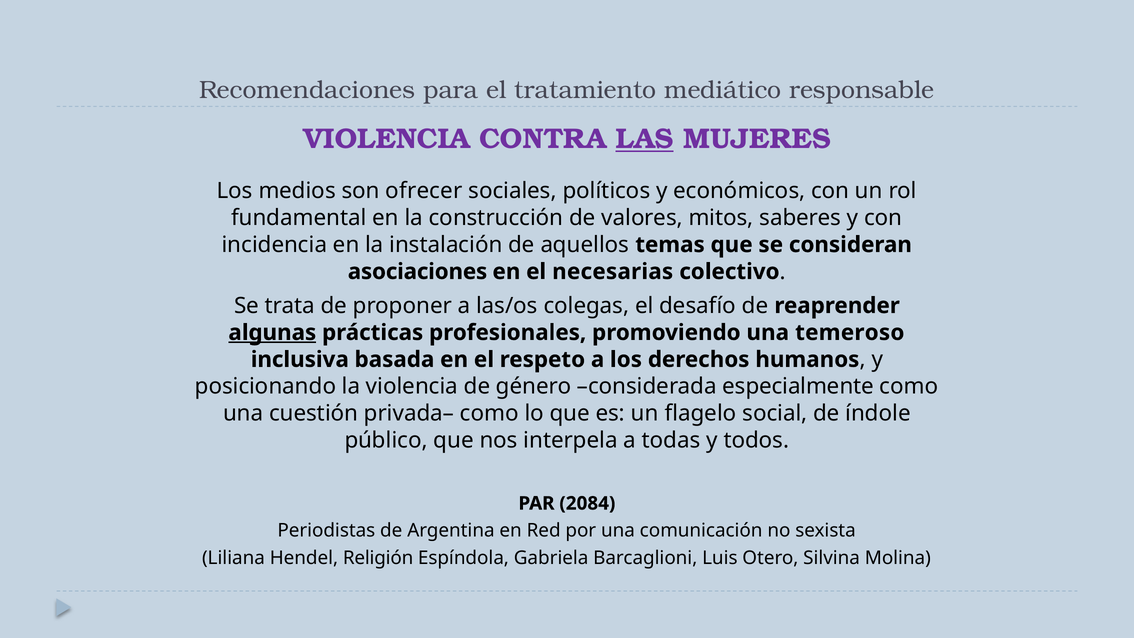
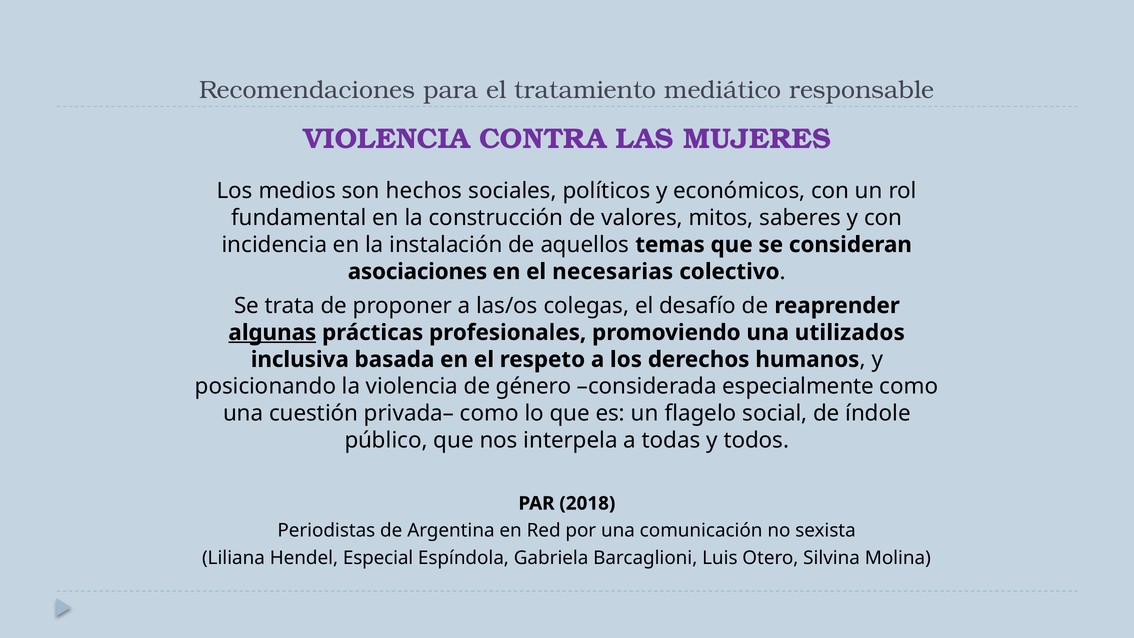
LAS underline: present -> none (645, 139)
ofrecer: ofrecer -> hechos (424, 191)
temeroso: temeroso -> utilizados (850, 333)
2084: 2084 -> 2018 (587, 503)
Religión: Religión -> Especial (378, 558)
